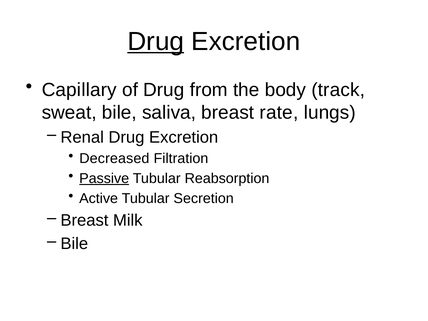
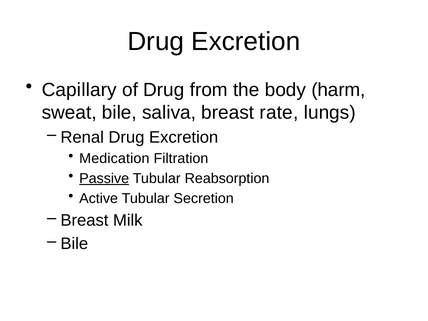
Drug underline: present -> none (156, 41)
track: track -> harm (338, 90)
Decreased: Decreased -> Medication (114, 158)
